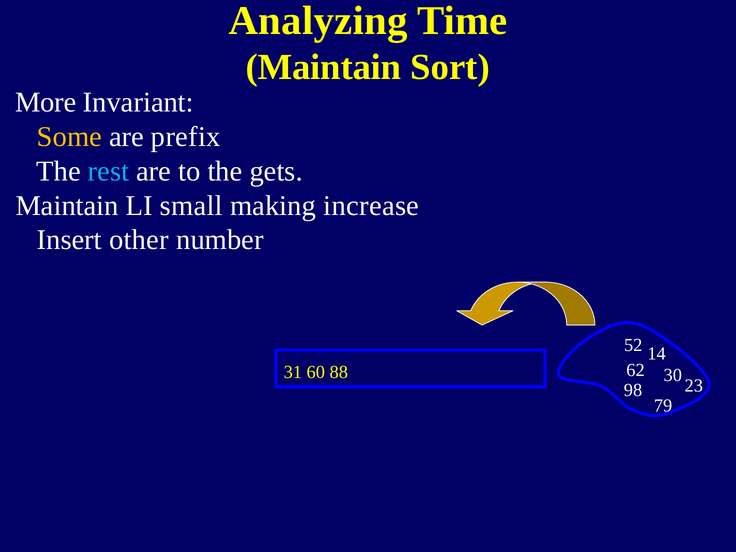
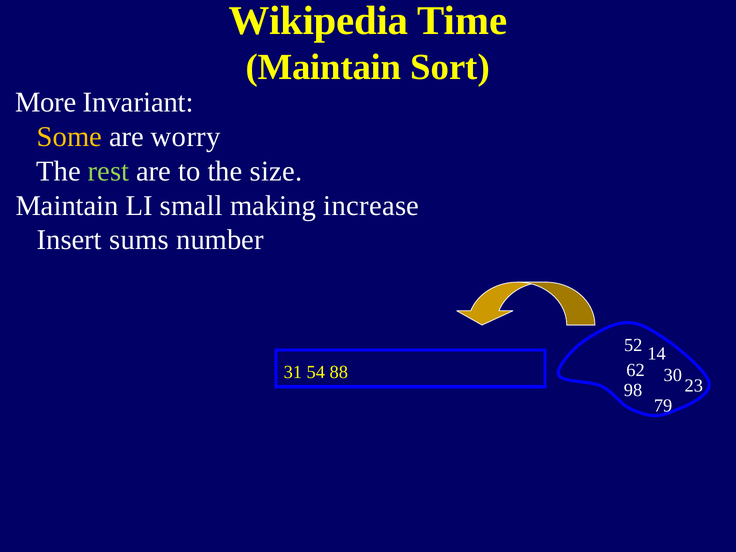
Analyzing: Analyzing -> Wikipedia (318, 21)
prefix: prefix -> worry (186, 137)
rest colour: light blue -> light green (109, 171)
gets: gets -> size (276, 171)
other: other -> sums (139, 240)
60: 60 -> 54 (316, 372)
